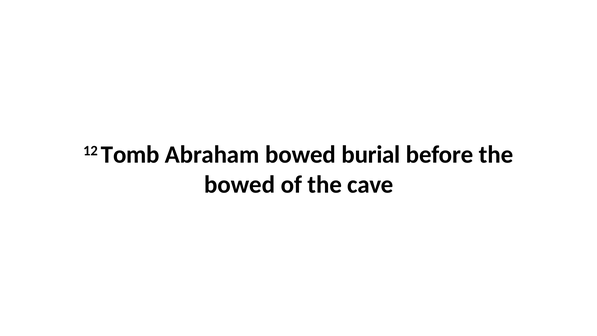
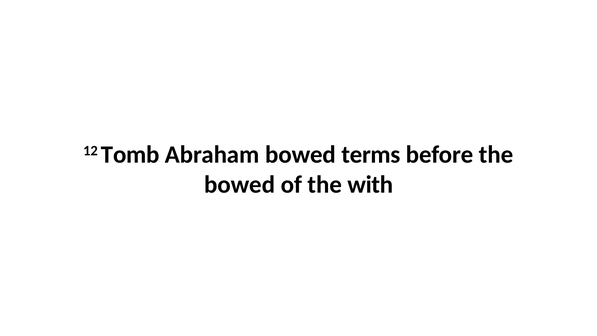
burial: burial -> terms (371, 155)
cave: cave -> with (370, 185)
